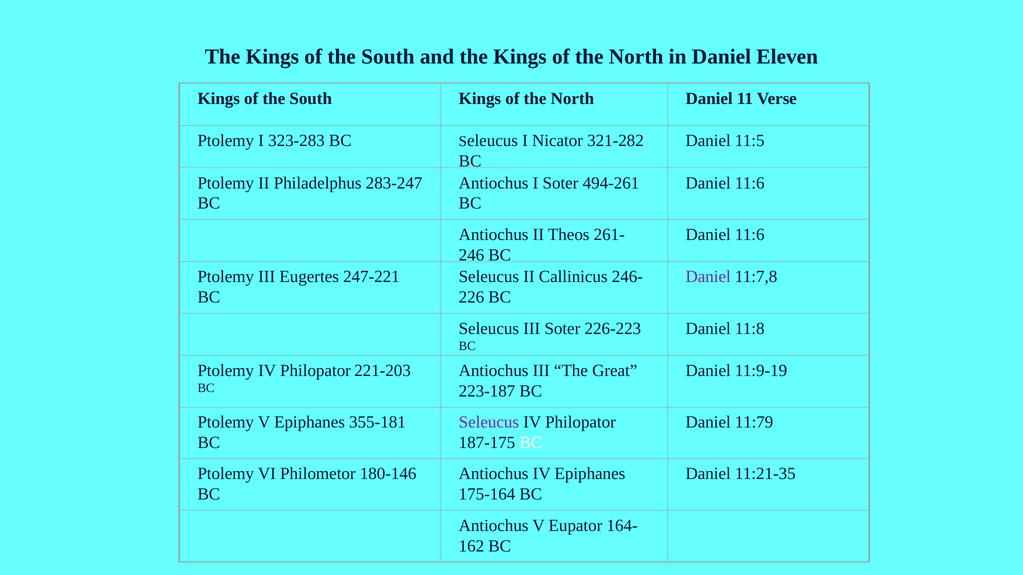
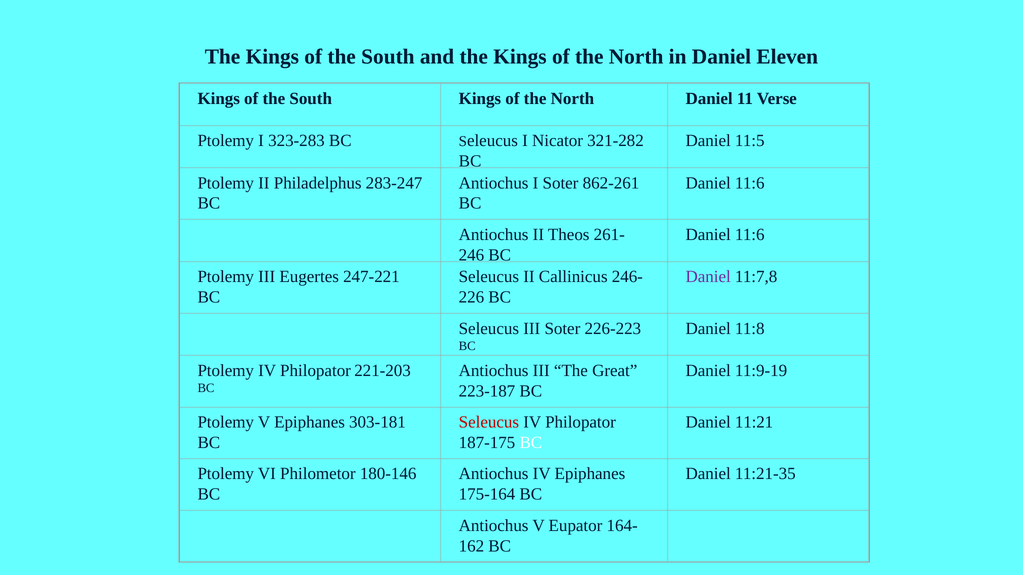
494-261: 494-261 -> 862-261 (611, 183)
355-181: 355-181 -> 303-181 (377, 423)
Seleucus colour: purple -> red (489, 423)
11:79: 11:79 -> 11:21 (754, 423)
